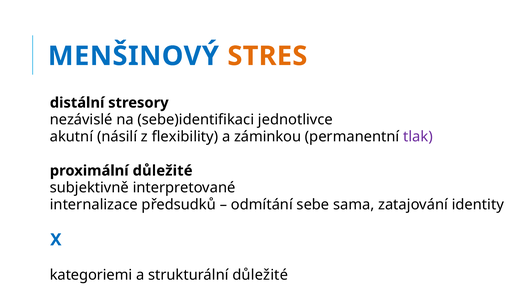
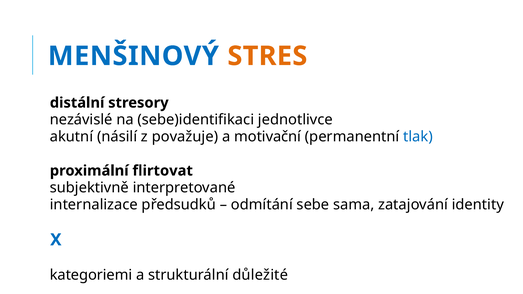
flexibility: flexibility -> považuje (185, 137)
záminkou: záminkou -> motivační (268, 137)
tlak colour: purple -> blue (418, 137)
proximální důležité: důležité -> flirtovat (163, 171)
